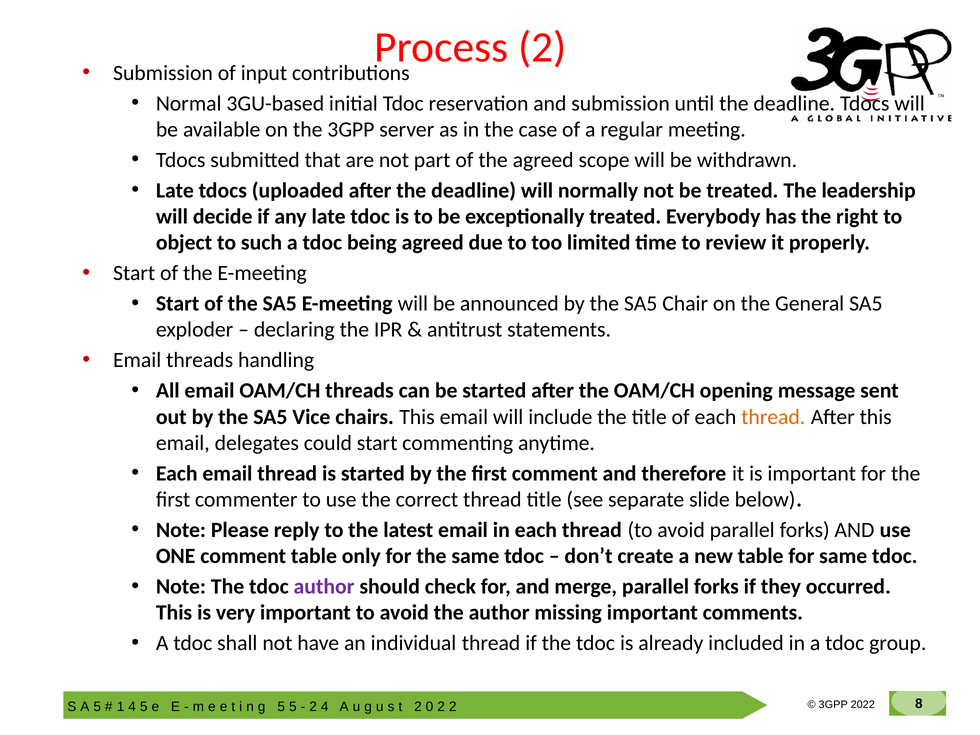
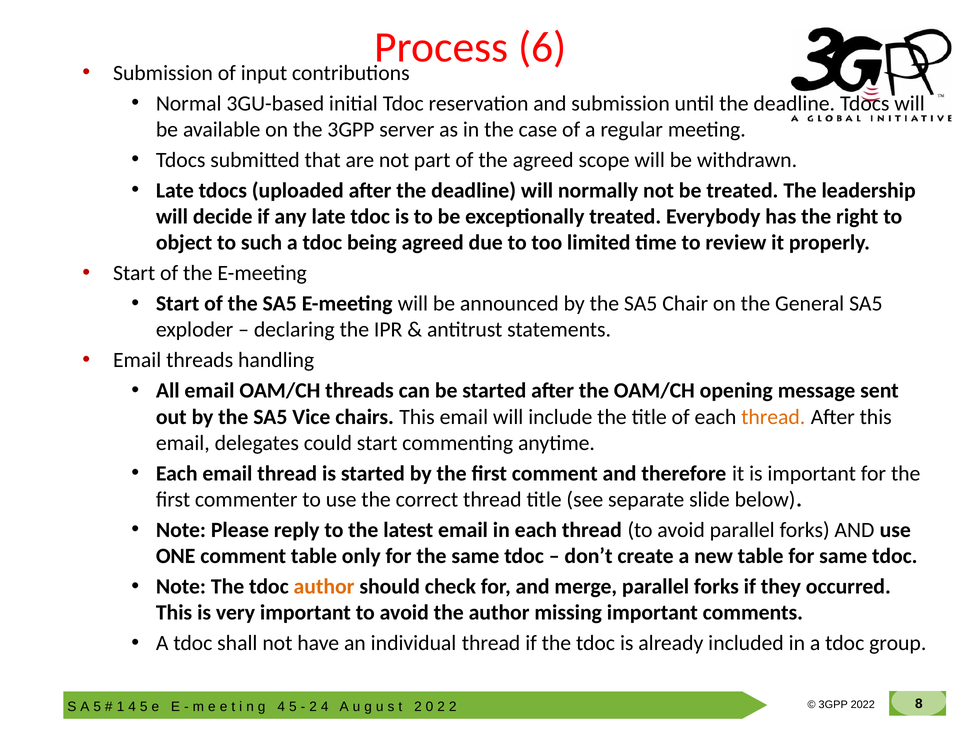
Process 2: 2 -> 6 (542, 47)
author colour: purple -> orange (324, 587)
5: 5 -> 4 (281, 707)
